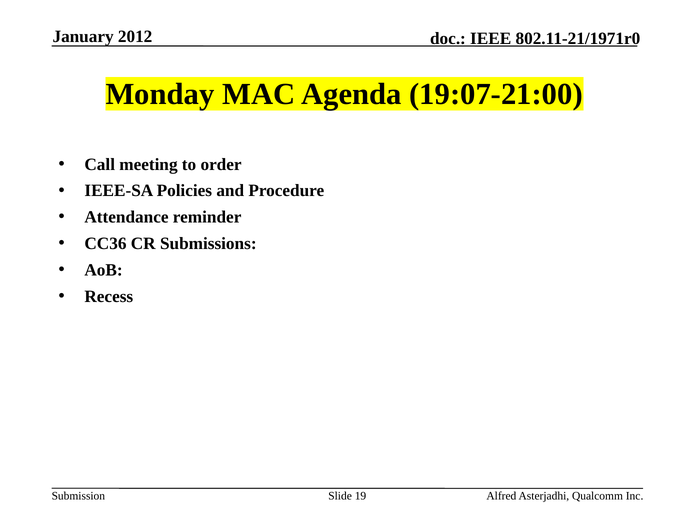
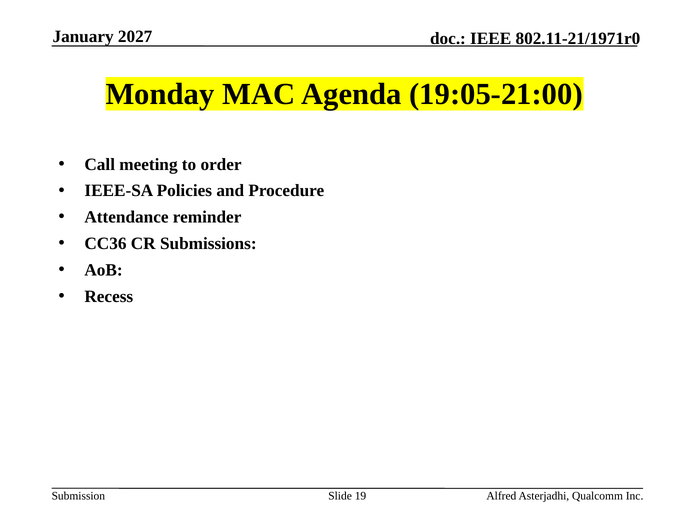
2012: 2012 -> 2027 (135, 37)
19:07-21:00: 19:07-21:00 -> 19:05-21:00 (496, 94)
